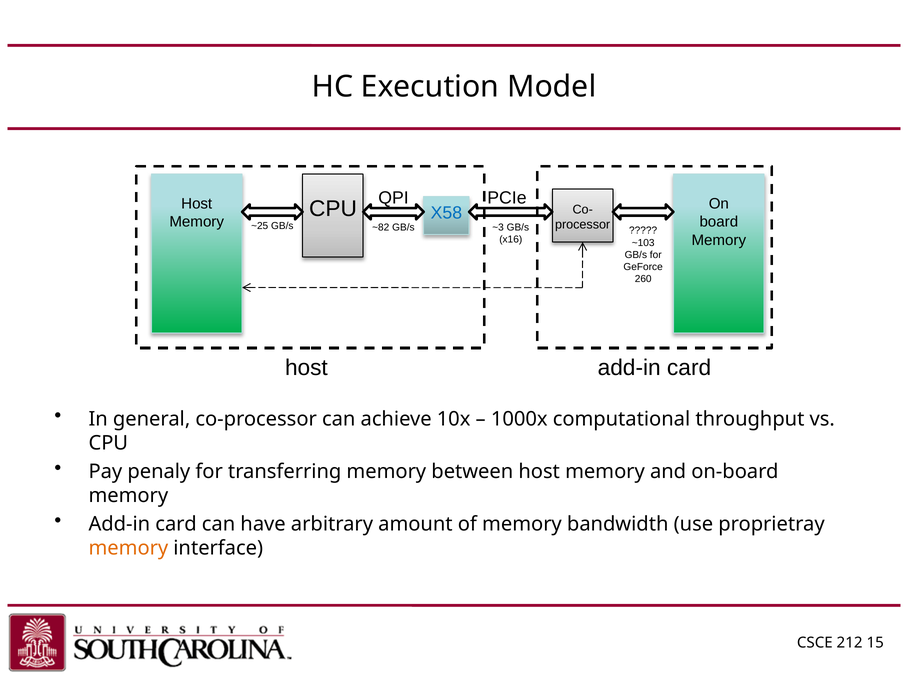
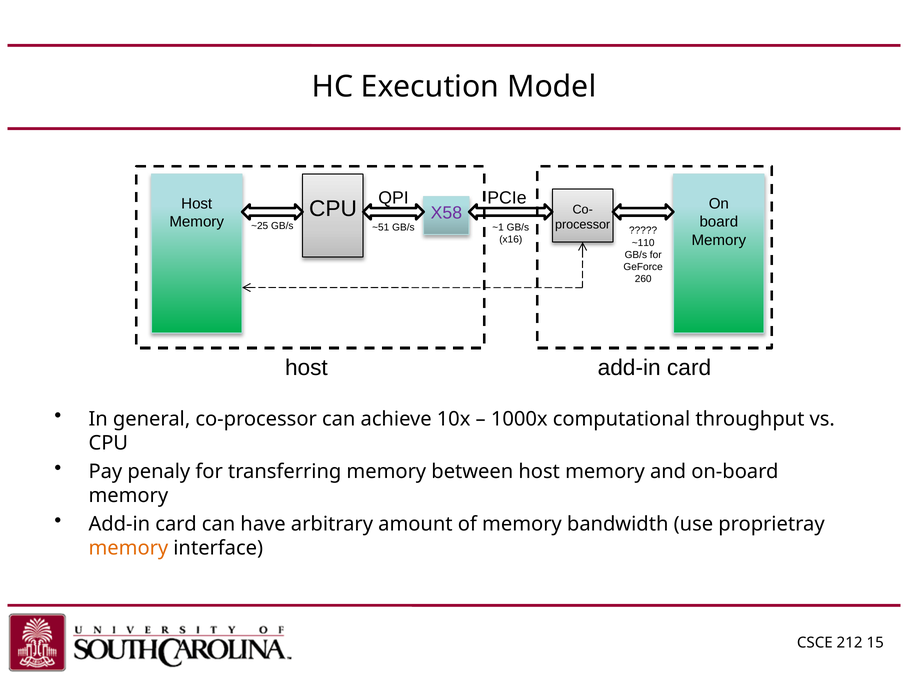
X58 colour: blue -> purple (446, 213)
~82: ~82 -> ~51 (381, 227)
~3: ~3 -> ~1 (498, 227)
~103: ~103 -> ~110 (643, 243)
